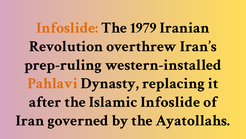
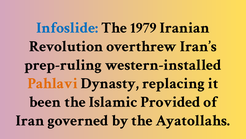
Infoslide colour: orange -> blue (67, 28)
after: after -> been (45, 101)
Islamic Infoslide: Infoslide -> Provided (170, 101)
